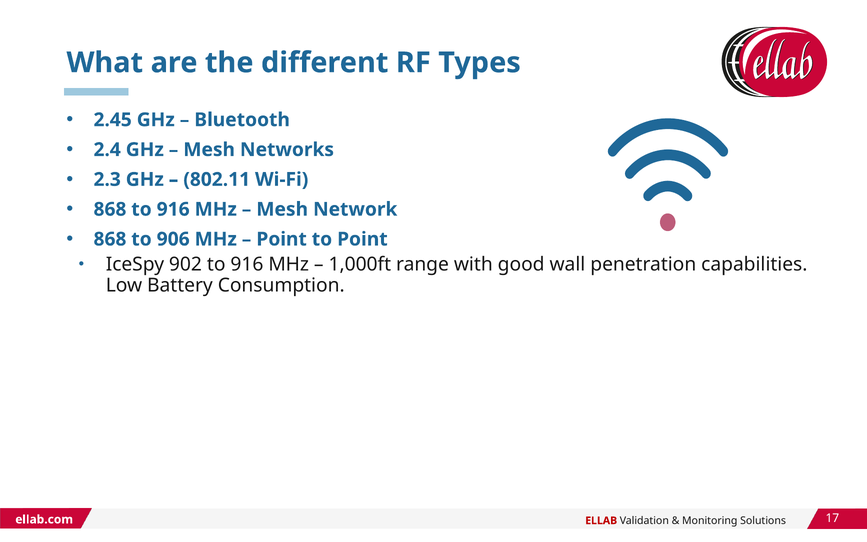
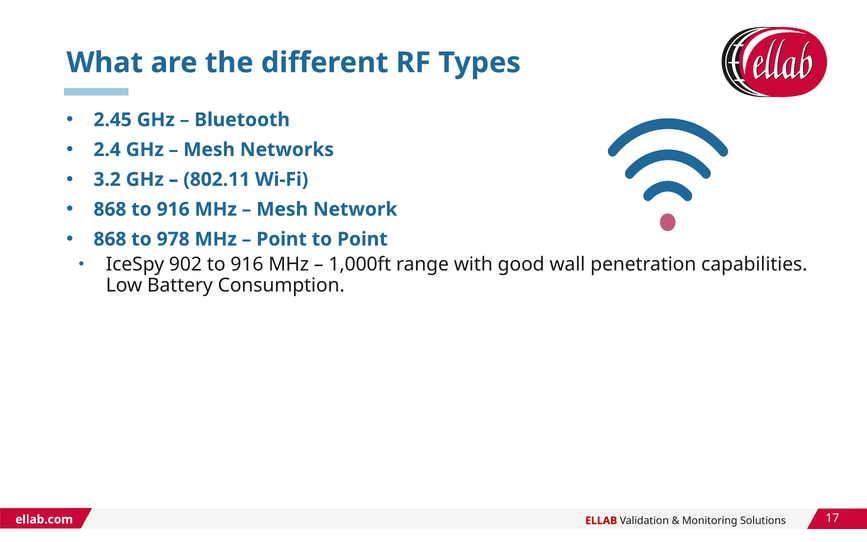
2.3: 2.3 -> 3.2 (107, 179)
906: 906 -> 978 (173, 239)
